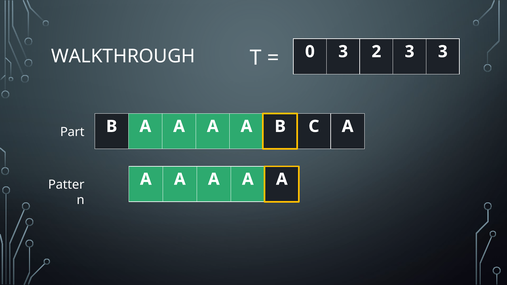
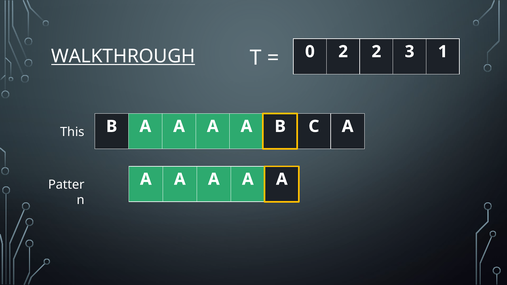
0 3: 3 -> 2 (343, 52)
3 3: 3 -> 1 (443, 52)
WALKTHROUGH underline: none -> present (123, 56)
Part: Part -> This (72, 132)
